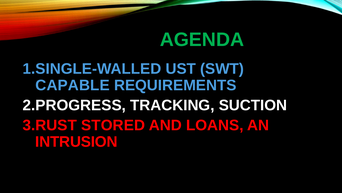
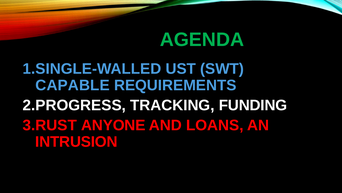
SUCTION: SUCTION -> FUNDING (253, 105)
STORED: STORED -> ANYONE (113, 125)
